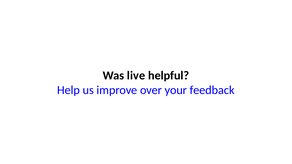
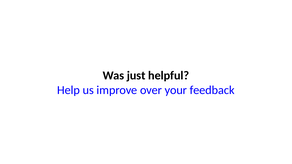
live: live -> just (136, 76)
